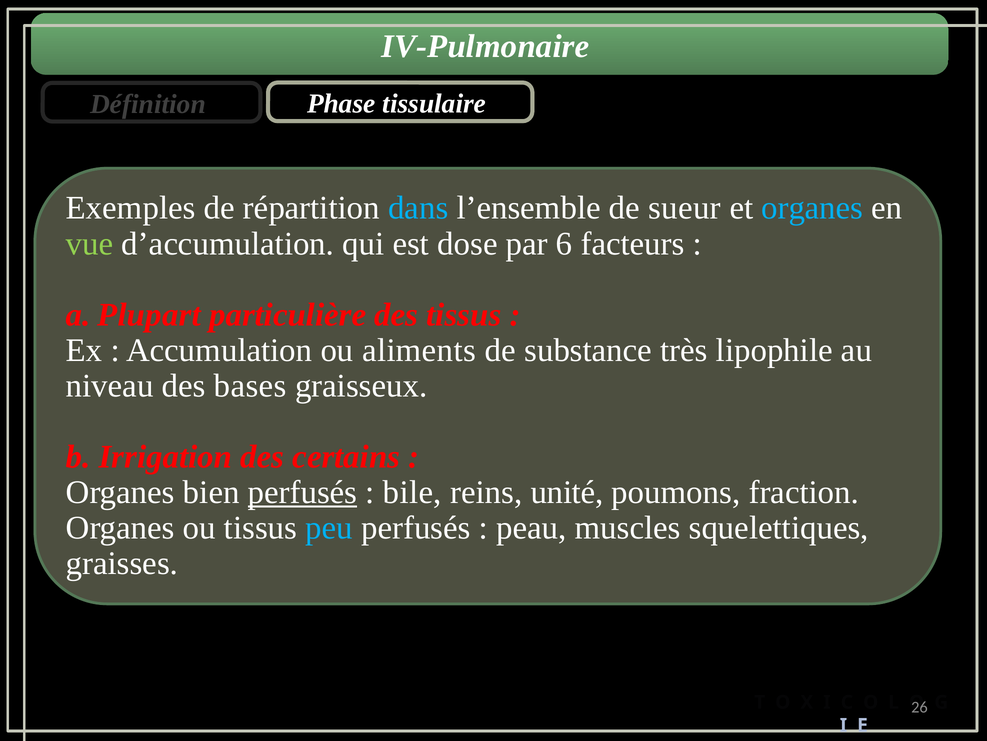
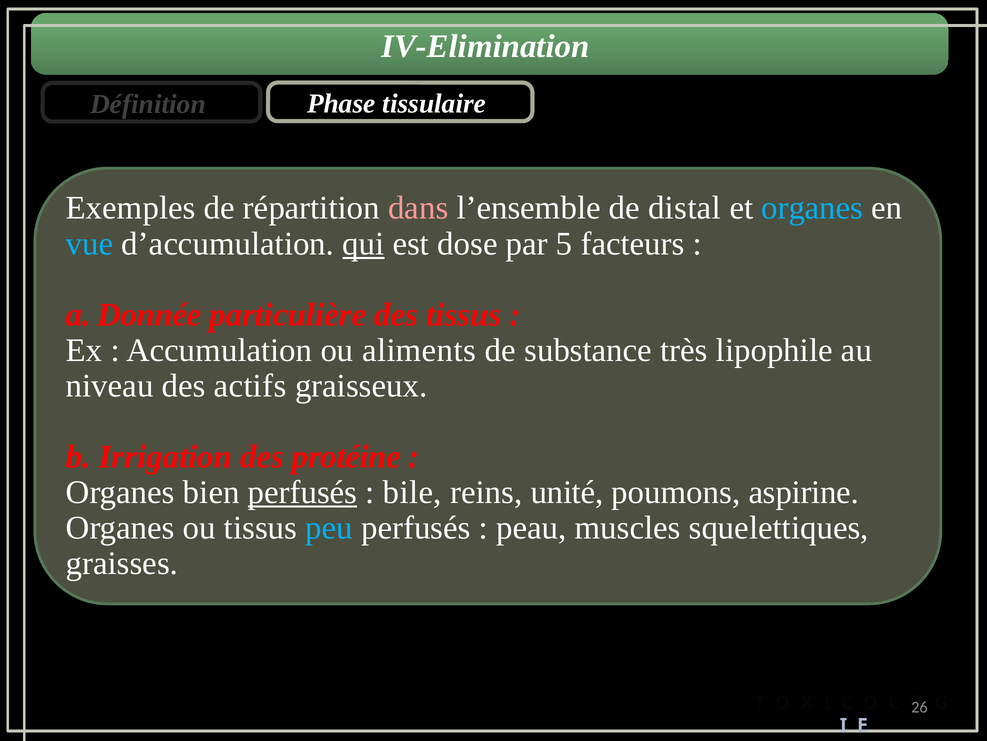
IV-Pulmonaire: IV-Pulmonaire -> IV-Elimination (485, 46)
dans colour: light blue -> pink (418, 208)
sueur: sueur -> distal (685, 208)
vue colour: light green -> light blue (90, 243)
qui underline: none -> present (363, 243)
6: 6 -> 5 (564, 243)
Plupart: Plupart -> Donnée (149, 314)
bases: bases -> actifs (250, 385)
certains: certains -> protéine (346, 456)
fraction: fraction -> aspirine (804, 492)
